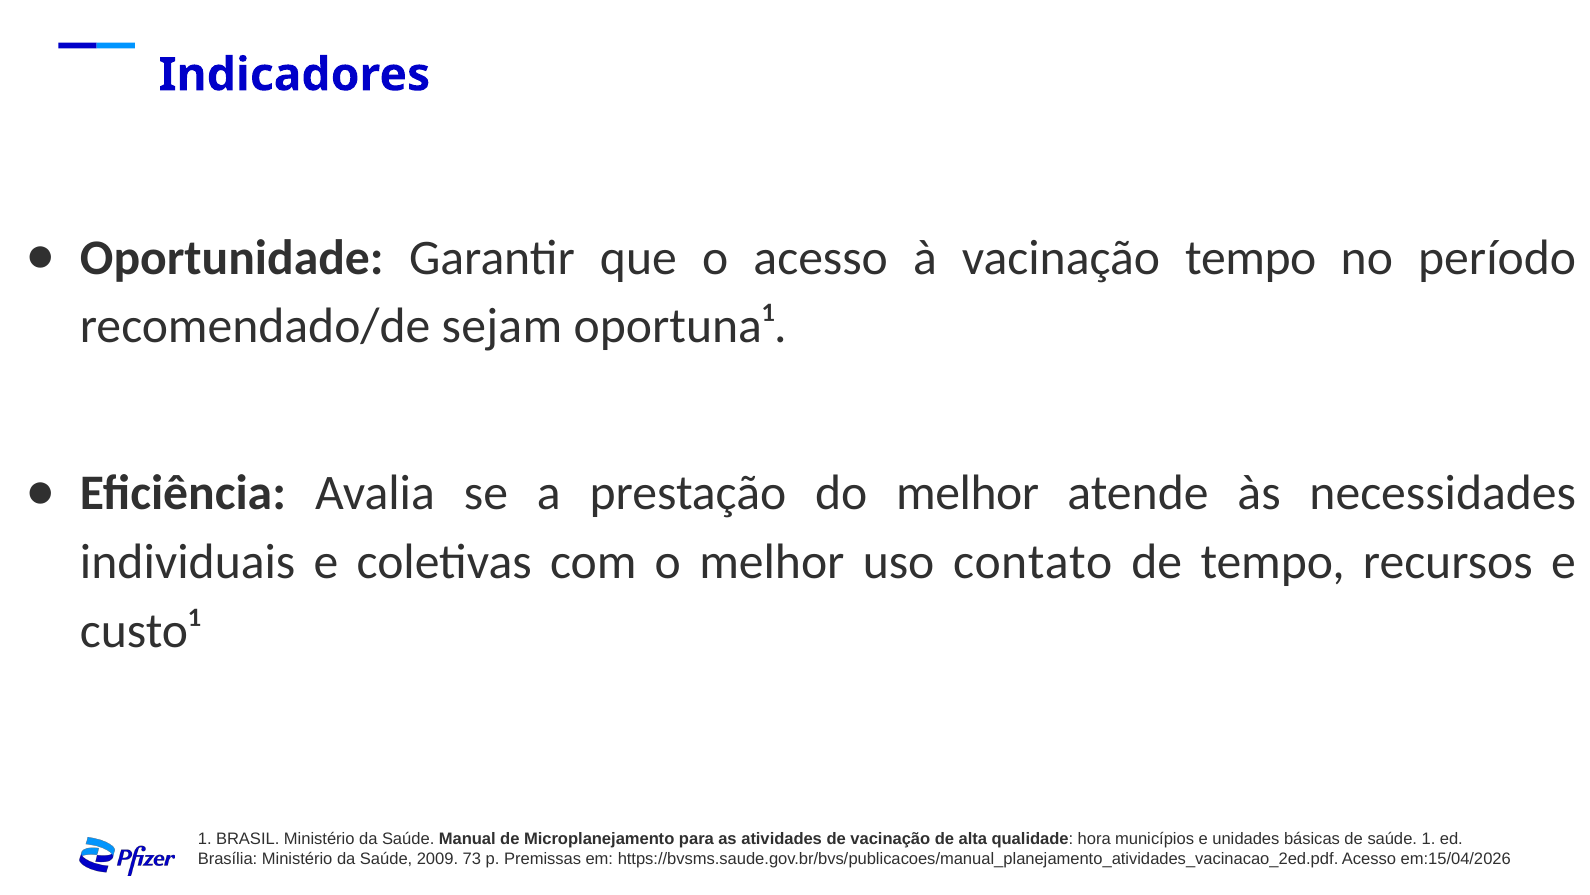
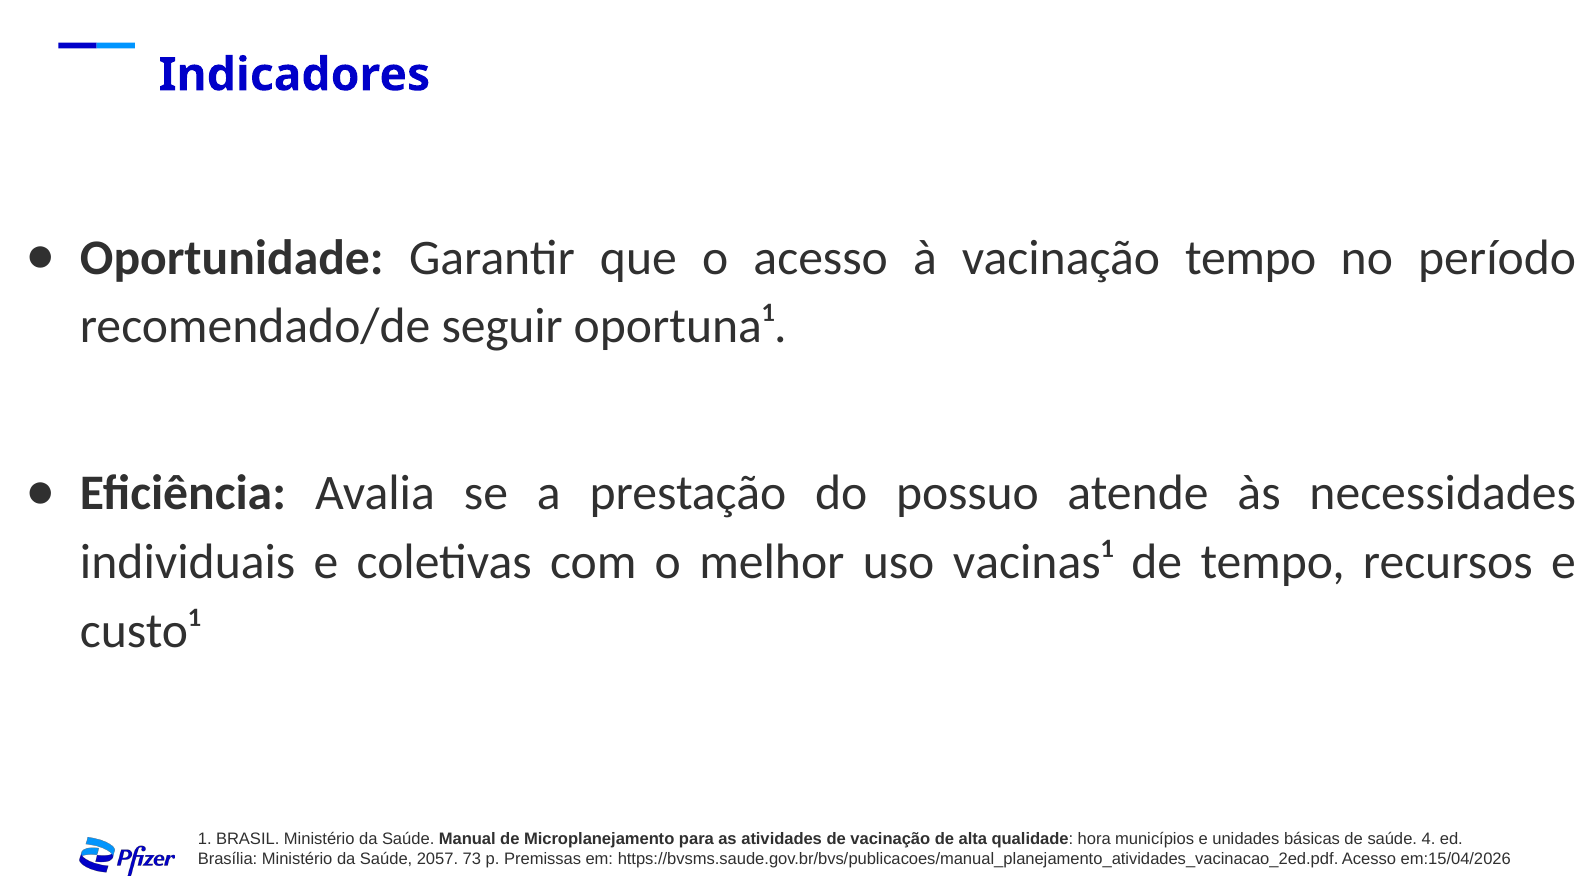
sejam: sejam -> seguir (502, 326)
do melhor: melhor -> possuo (968, 493)
contato: contato -> vacinas¹ (1033, 562)
saúde 1: 1 -> 4 (1428, 838)
2009: 2009 -> 2057 (437, 858)
